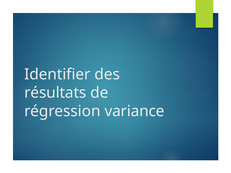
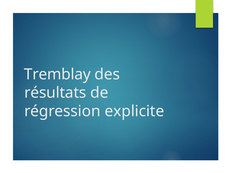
Identifier: Identifier -> Tremblay (57, 74)
variance: variance -> explicite (134, 111)
